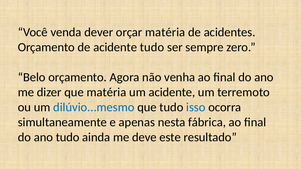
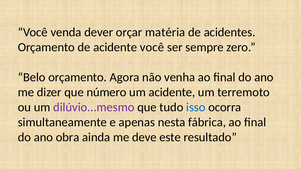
acidente tudo: tudo -> você (152, 47)
que matéria: matéria -> número (107, 92)
dilúvio...mesmo colour: blue -> purple (94, 107)
ano tudo: tudo -> obra (68, 138)
